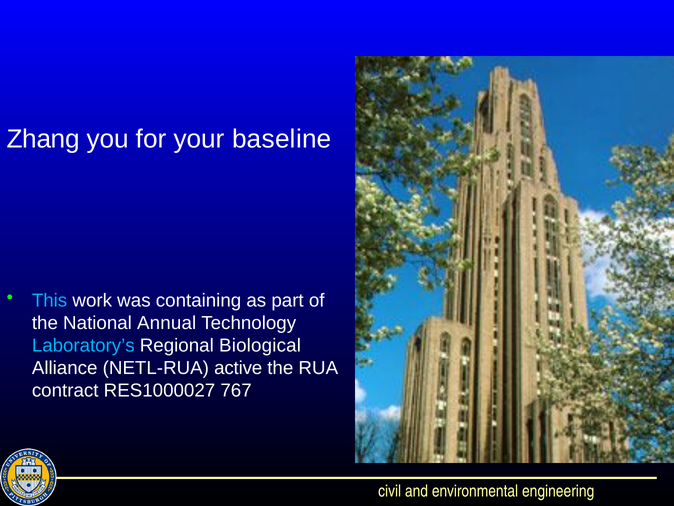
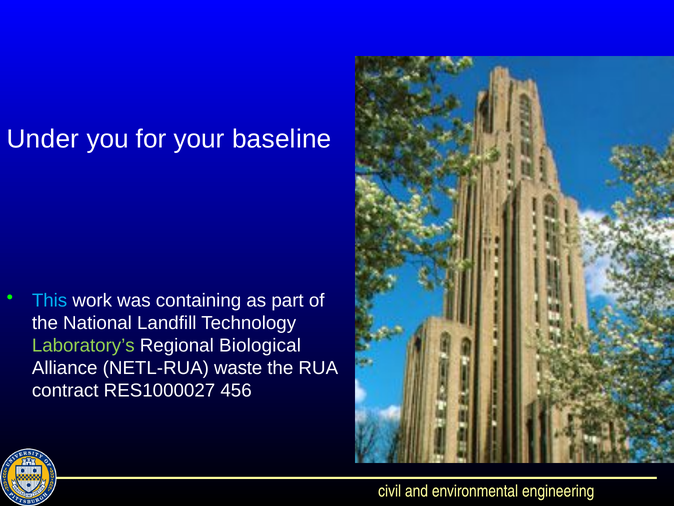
Zhang: Zhang -> Under (43, 139)
Annual: Annual -> Landfill (167, 323)
Laboratory’s colour: light blue -> light green (83, 345)
active: active -> waste (238, 368)
767: 767 -> 456 (236, 390)
